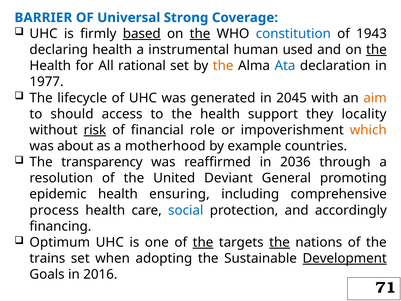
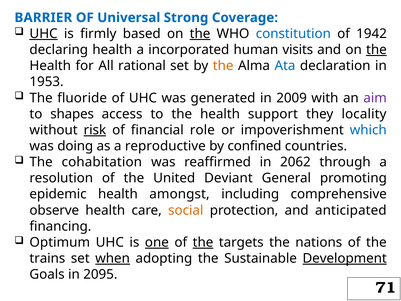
UHC underline: none -> present (44, 34)
based underline: present -> none (142, 34)
1943: 1943 -> 1942 (372, 34)
instrumental: instrumental -> incorporated (189, 50)
used: used -> visits (298, 50)
1977: 1977 -> 1953 (47, 82)
lifecycle: lifecycle -> fluoride (82, 98)
2045: 2045 -> 2009 (292, 98)
aim colour: orange -> purple (375, 98)
should: should -> shapes (72, 114)
which colour: orange -> blue (368, 130)
about: about -> doing (75, 146)
motherhood: motherhood -> reproductive (165, 146)
example: example -> confined (254, 146)
transparency: transparency -> cohabitation (102, 162)
2036: 2036 -> 2062 (295, 162)
ensuring: ensuring -> amongst (179, 194)
process: process -> observe (54, 210)
social colour: blue -> orange (186, 210)
accordingly: accordingly -> anticipated (351, 210)
one underline: none -> present (157, 242)
the underline: present -> none (280, 242)
when underline: none -> present (113, 258)
2016: 2016 -> 2095 (100, 274)
